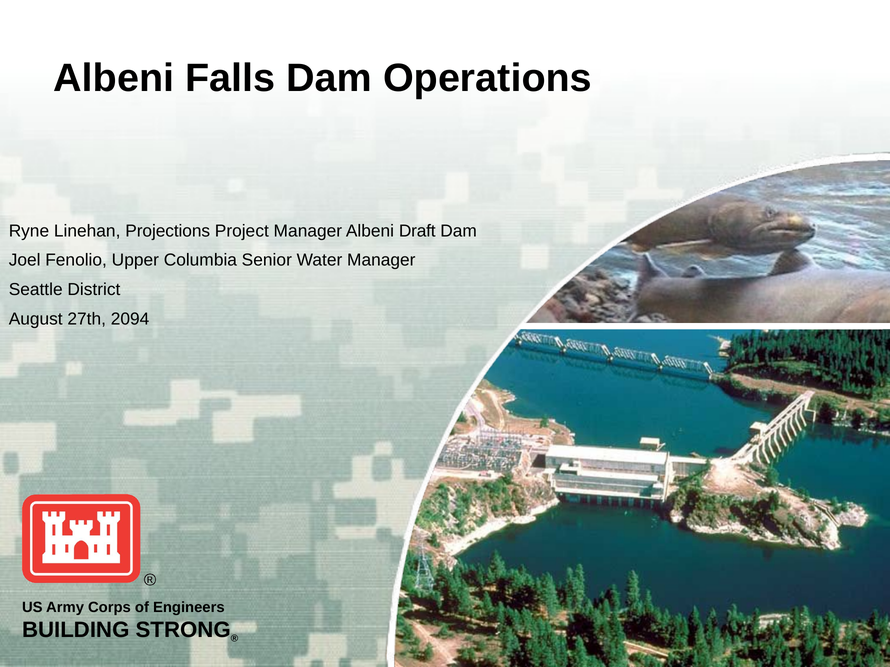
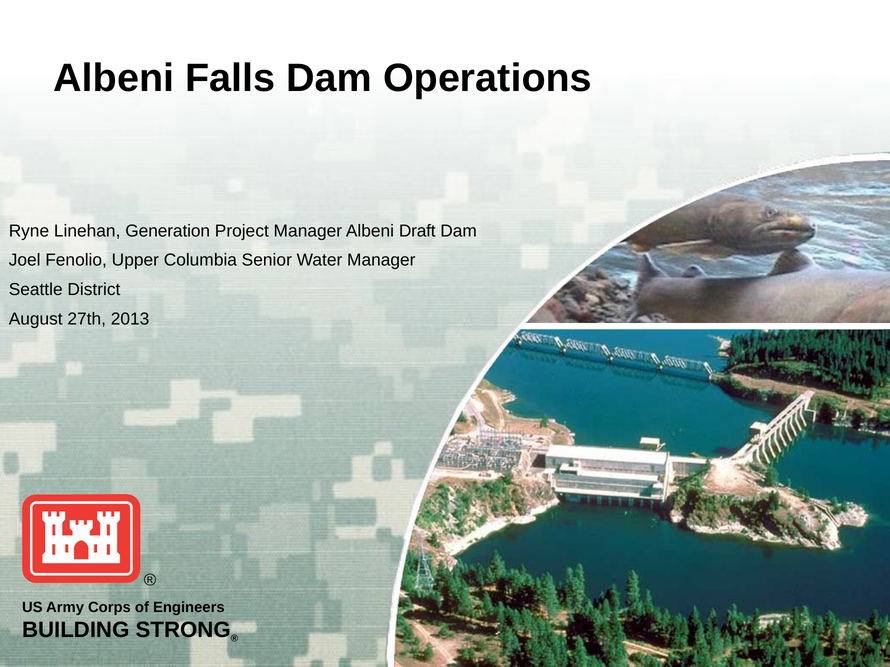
Projections: Projections -> Generation (168, 231)
2094: 2094 -> 2013 (130, 319)
